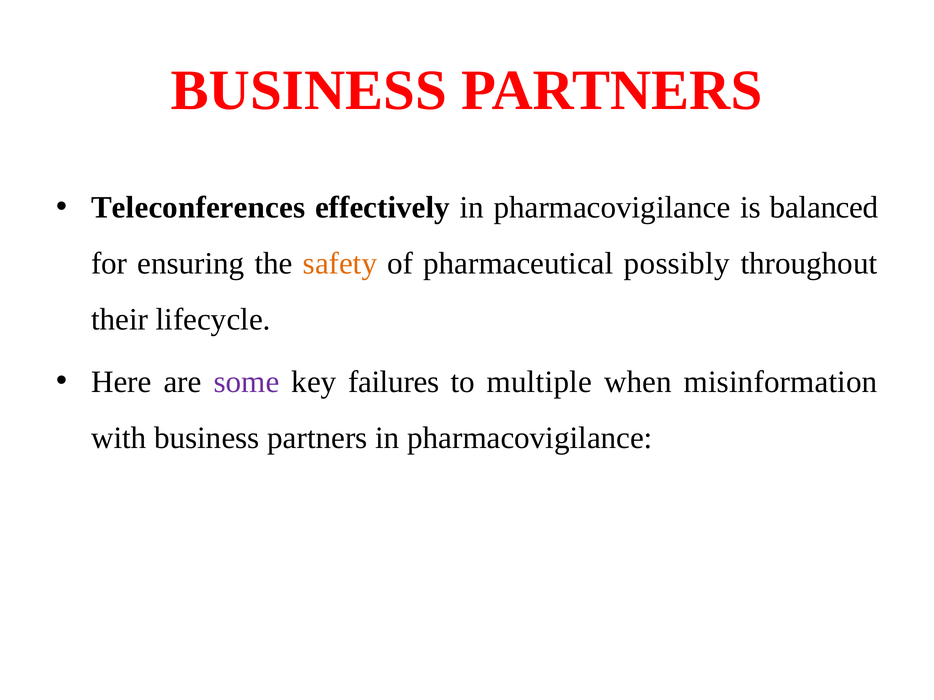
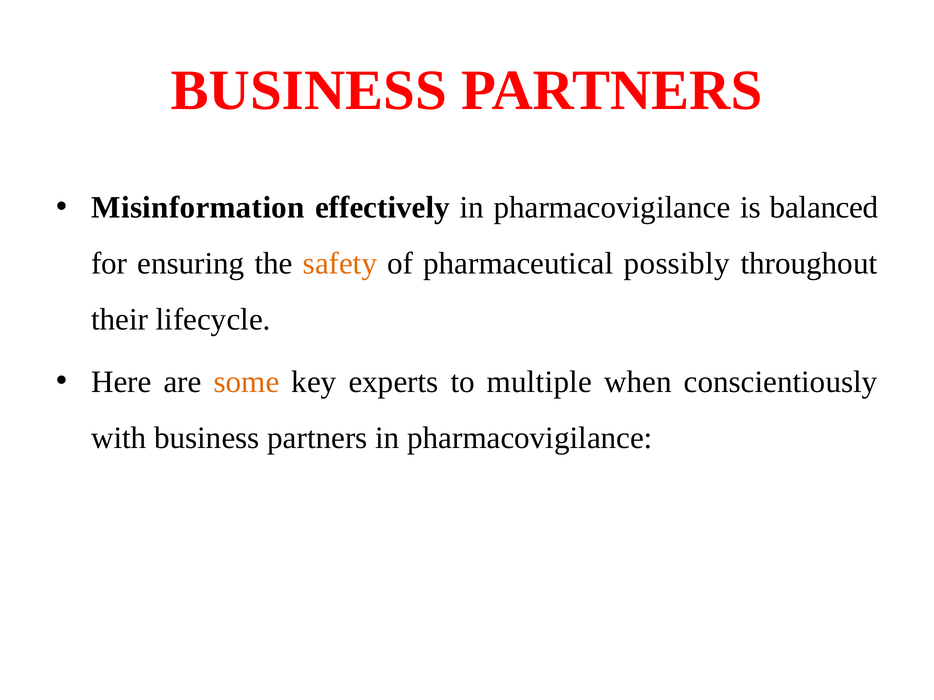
Teleconferences: Teleconferences -> Misinformation (198, 208)
some colour: purple -> orange (247, 382)
failures: failures -> experts (393, 382)
misinformation: misinformation -> conscientiously (781, 382)
